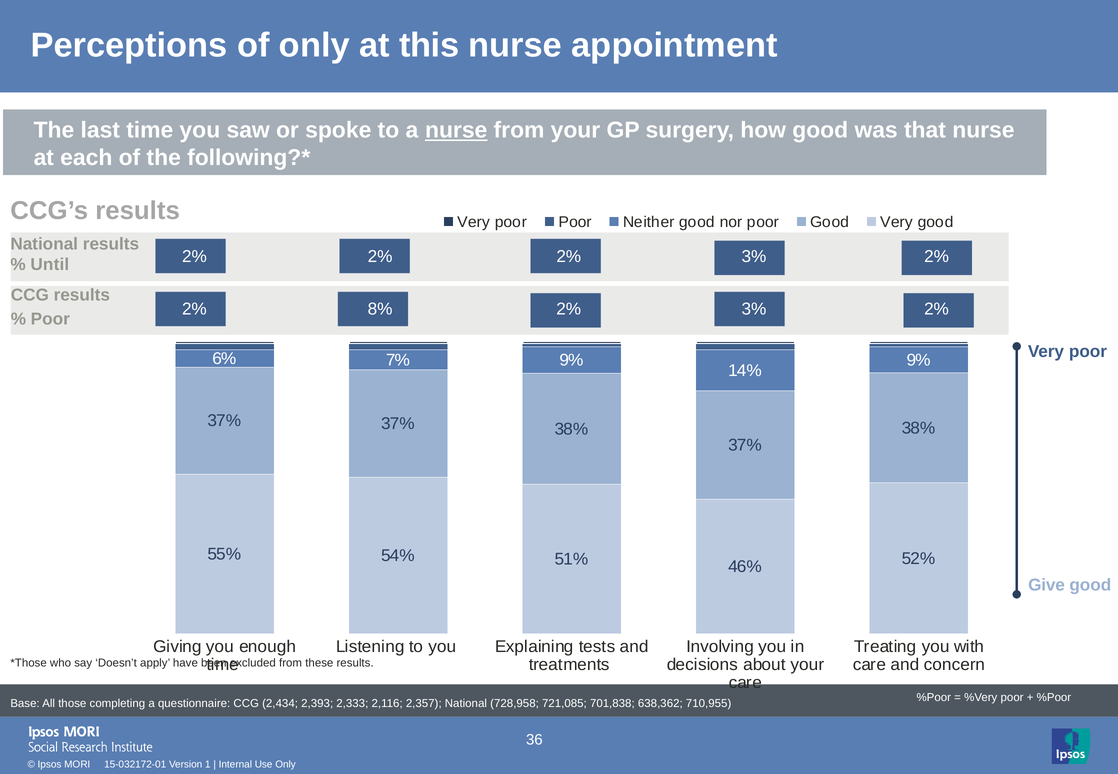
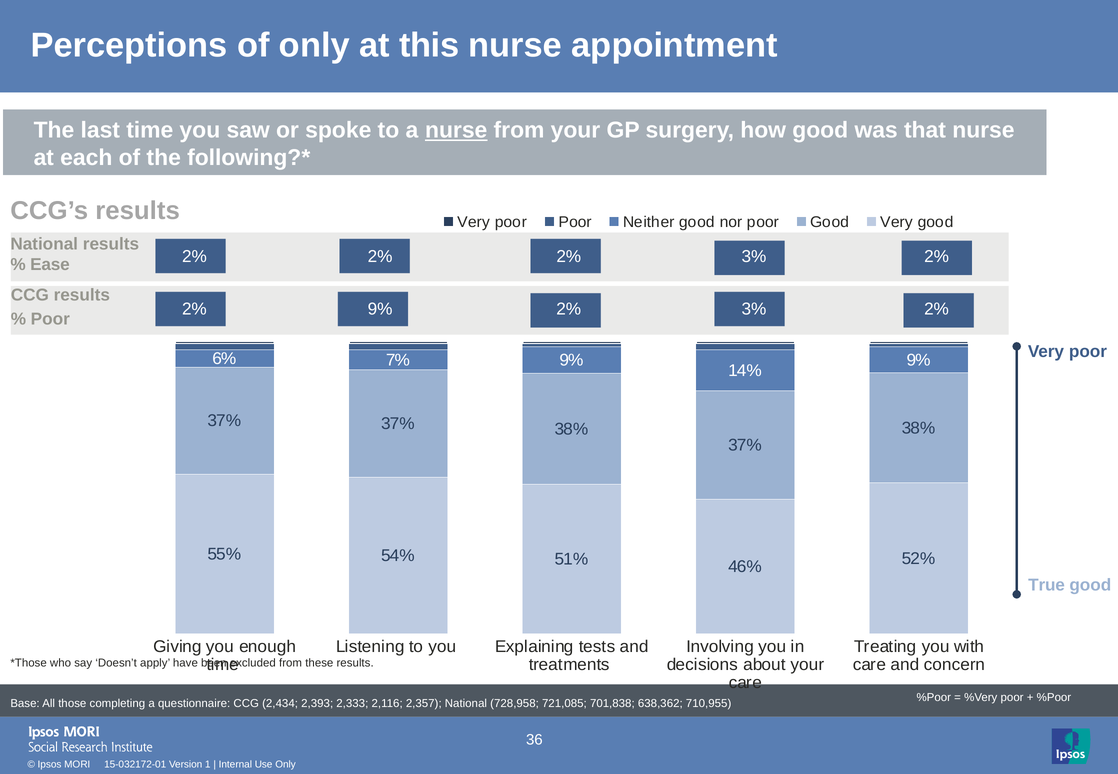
Until: Until -> Ease (50, 265)
2% 8%: 8% -> 9% (380, 309)
Give: Give -> True (1047, 585)
